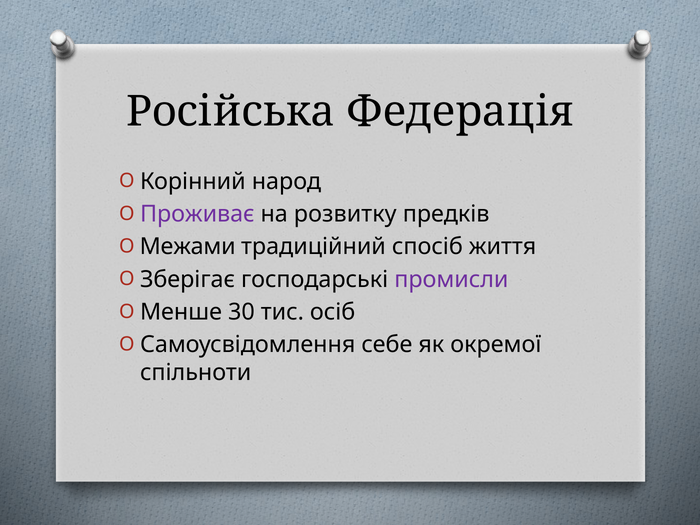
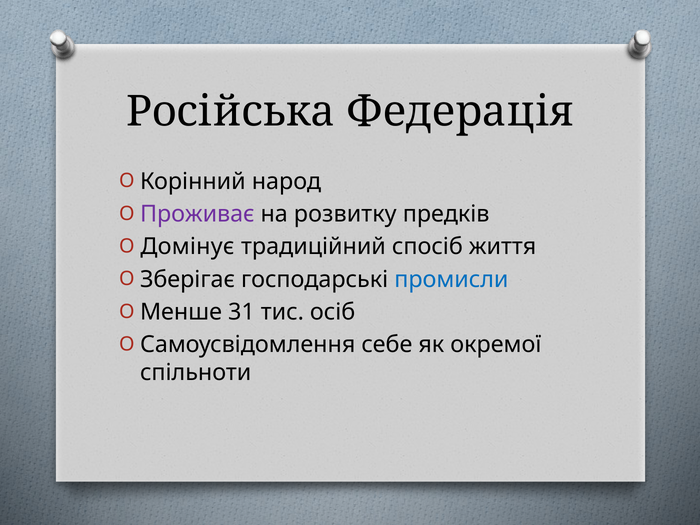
Межами: Межами -> Домінує (187, 247)
промисли colour: purple -> blue (451, 279)
30: 30 -> 31 (241, 312)
